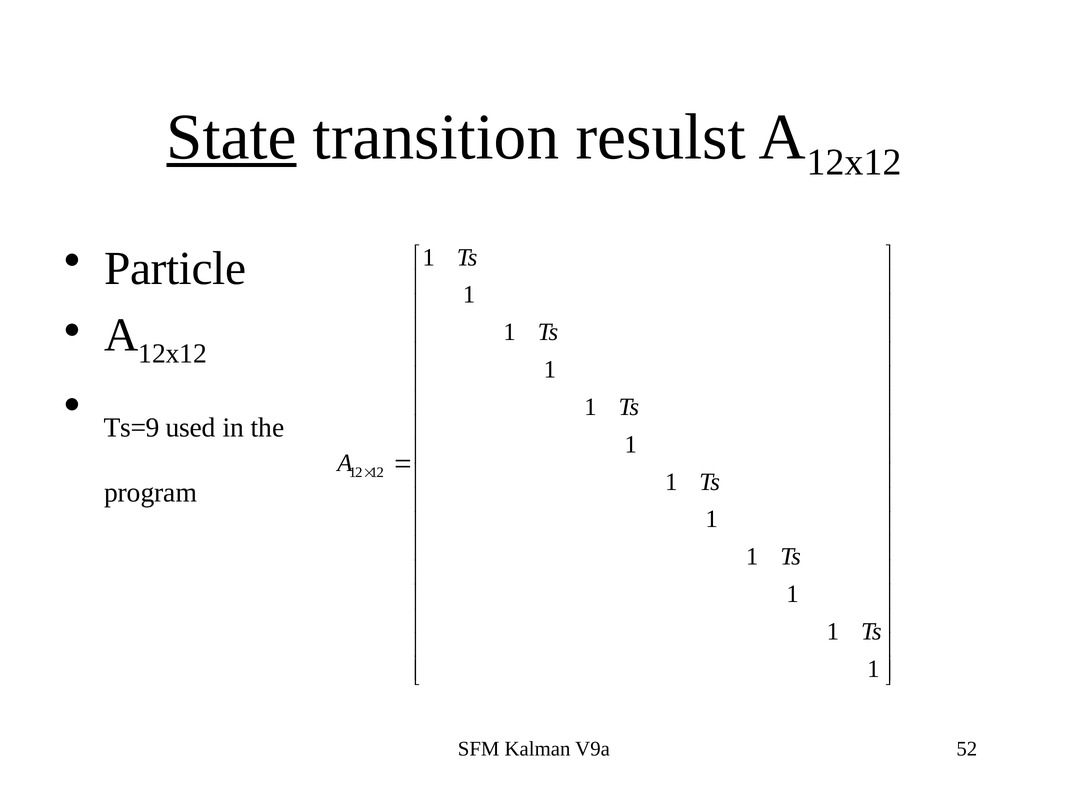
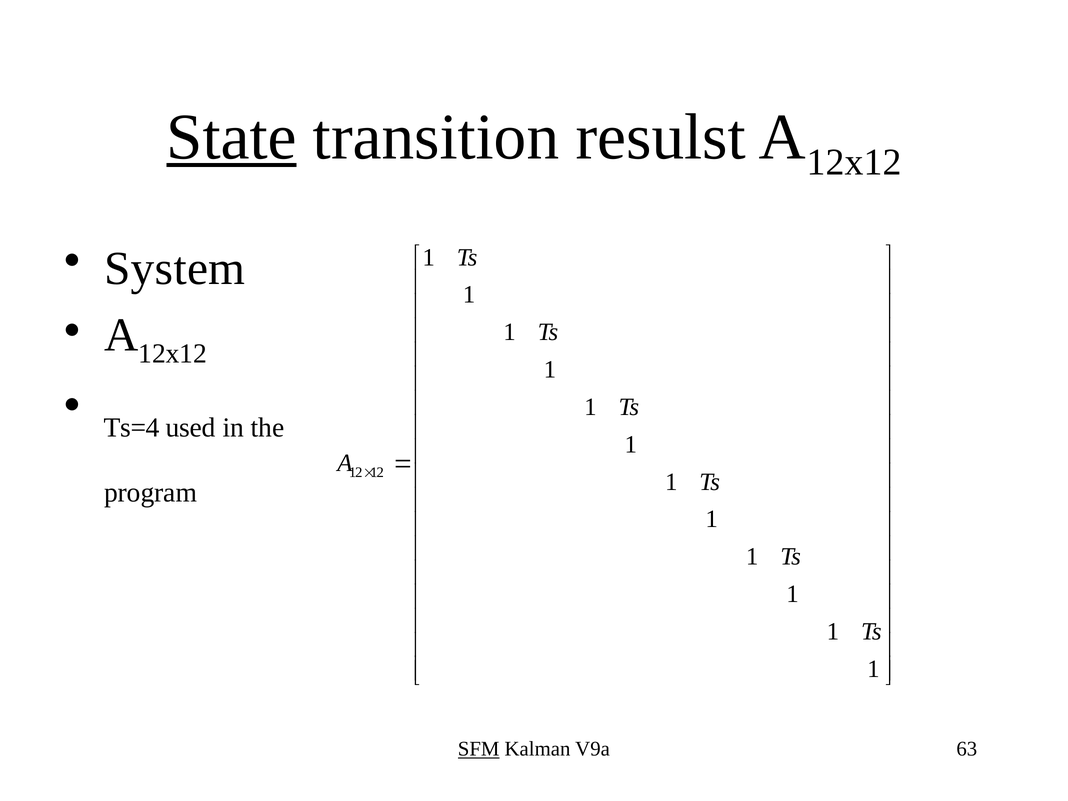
Particle: Particle -> System (175, 269)
Ts=9: Ts=9 -> Ts=4 (132, 428)
SFM underline: none -> present (479, 749)
52: 52 -> 63 (967, 749)
